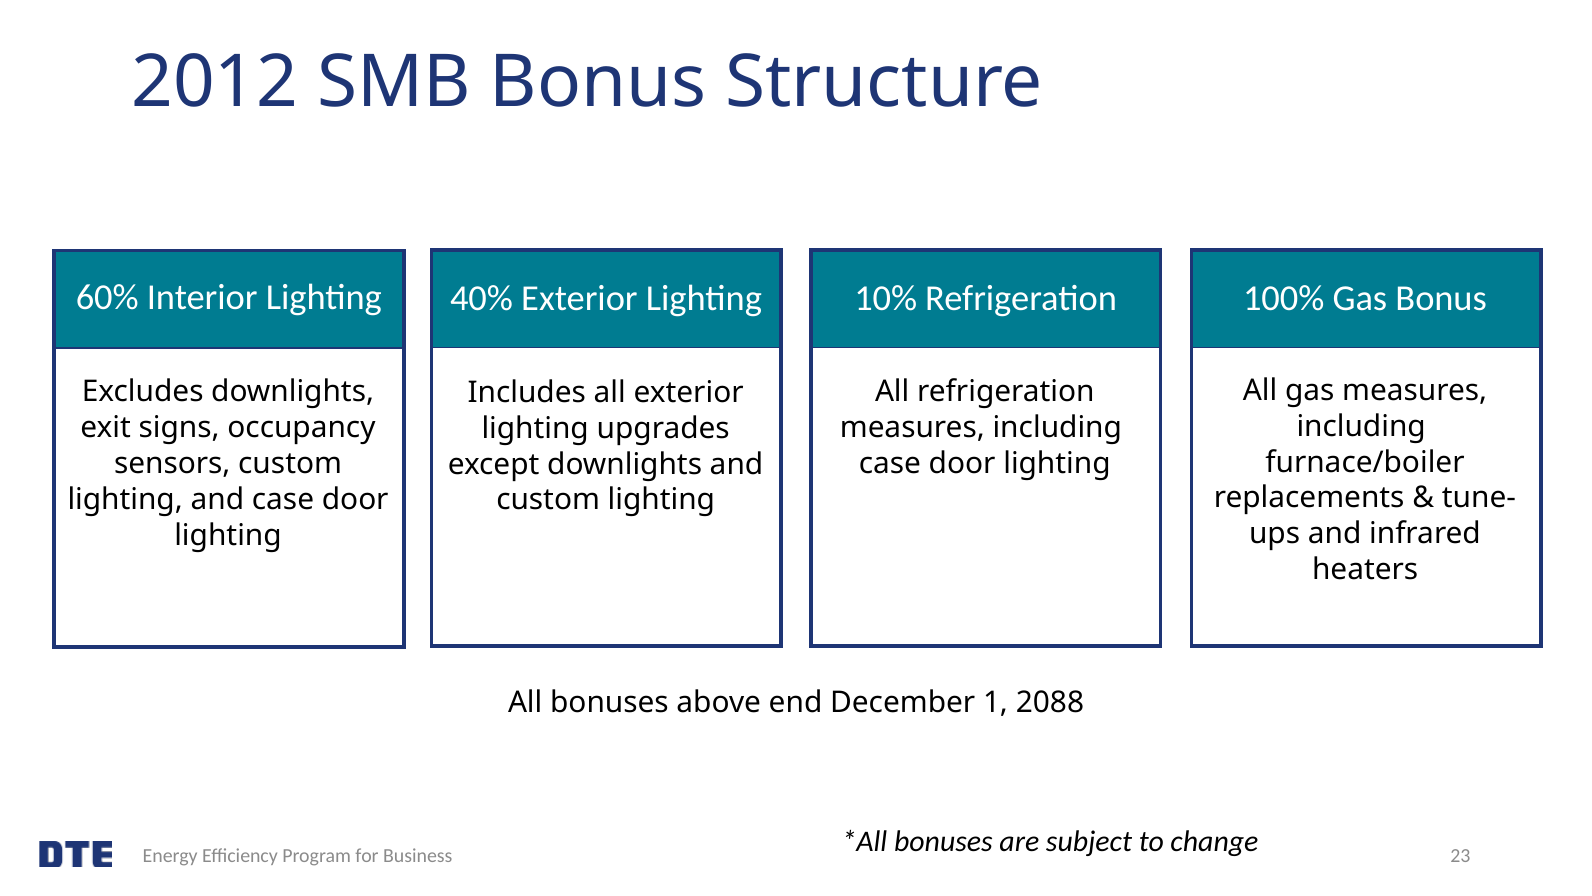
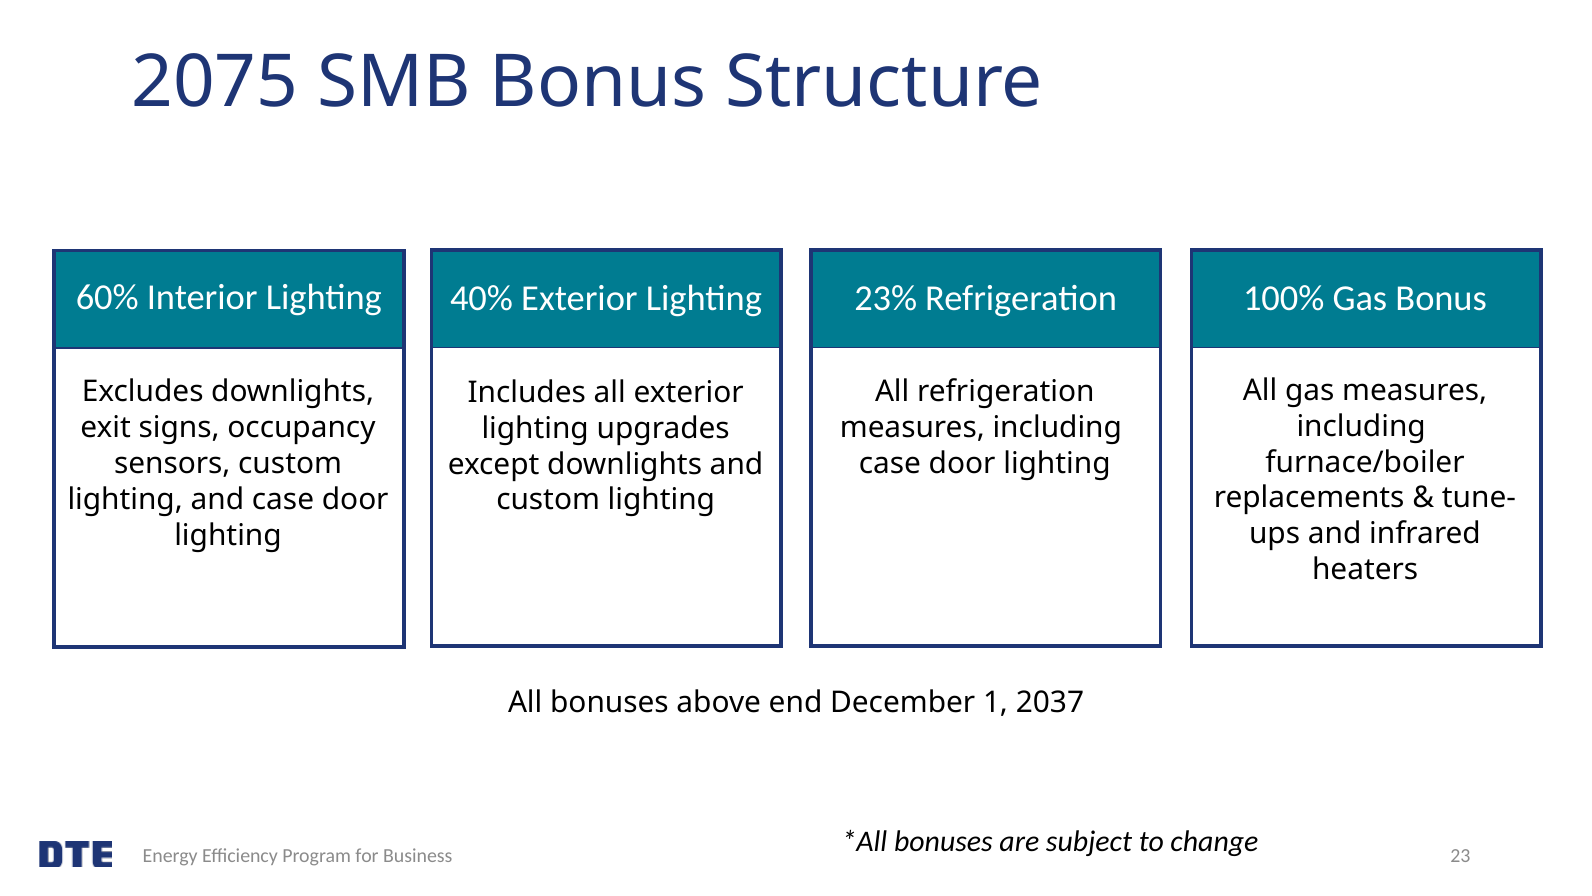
2012: 2012 -> 2075 (215, 82)
10%: 10% -> 23% (886, 298)
2088: 2088 -> 2037 (1050, 702)
